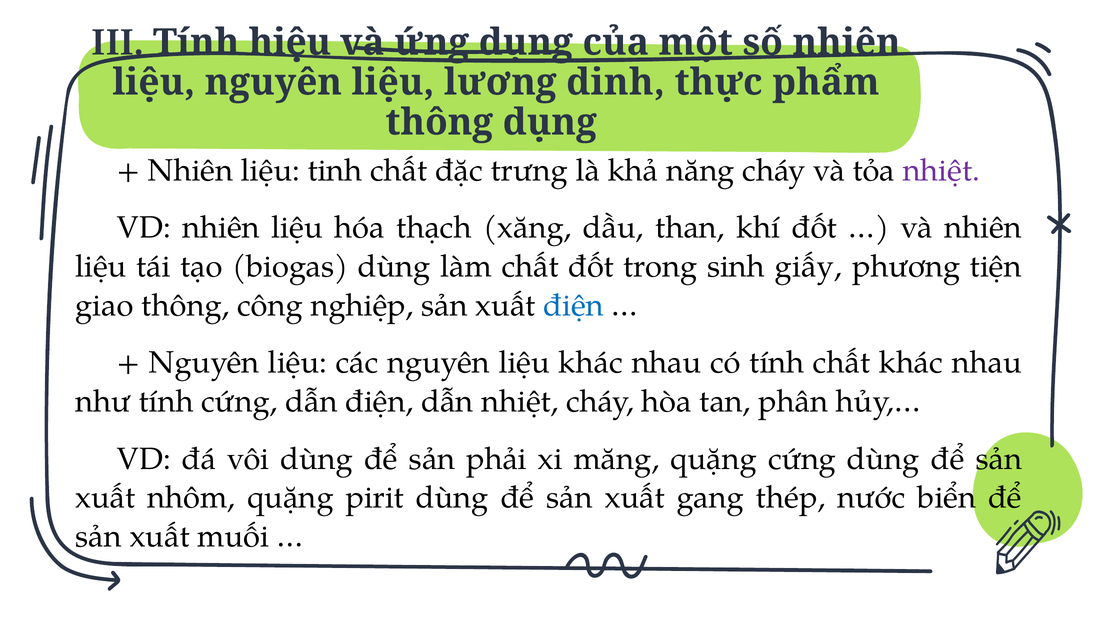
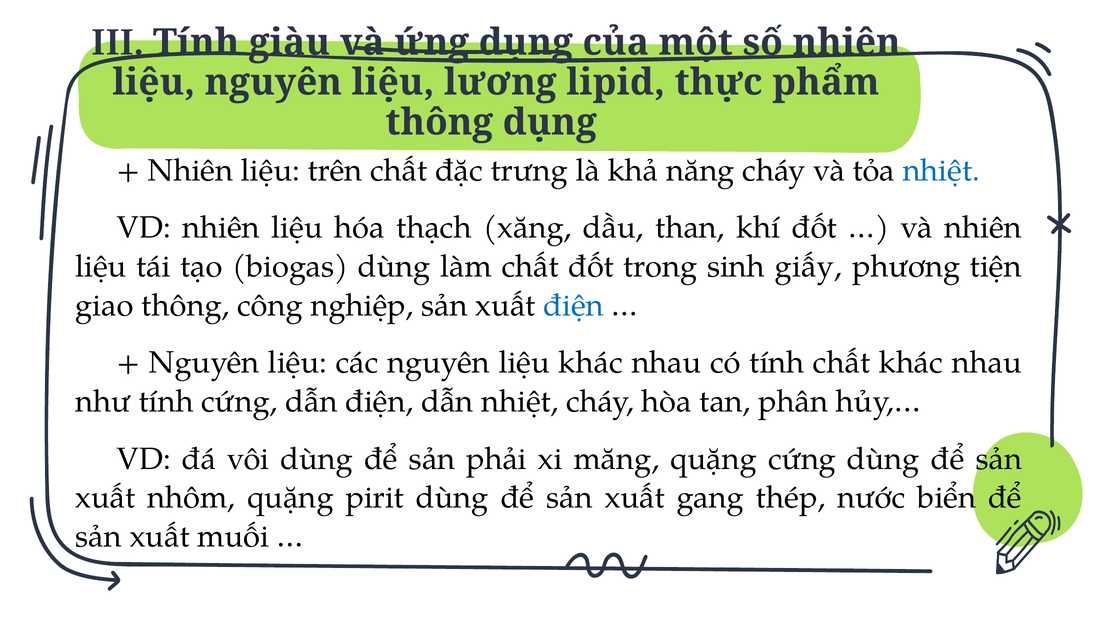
hiệu: hiệu -> giàu (290, 42)
dinh: dinh -> lipid (616, 82)
tinh: tinh -> trên (335, 171)
nhiệt colour: purple -> blue (941, 171)
